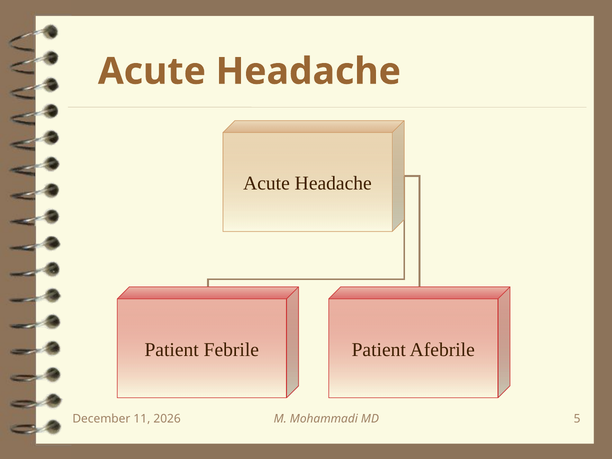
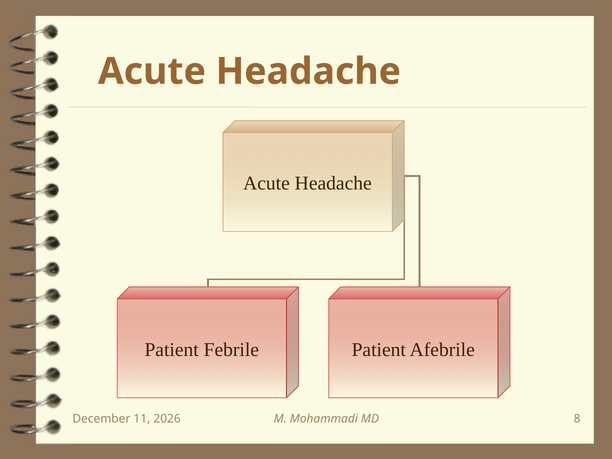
5: 5 -> 8 (577, 419)
